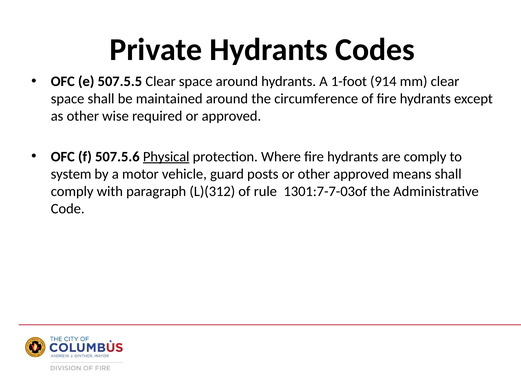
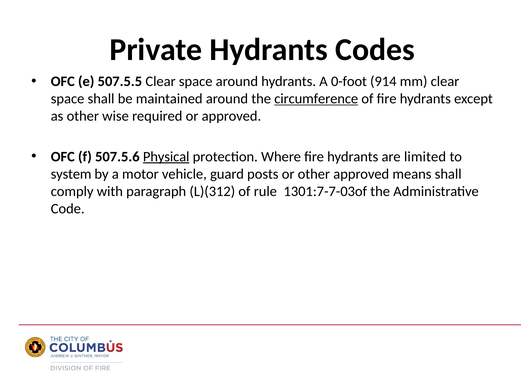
1-foot: 1-foot -> 0-foot (349, 82)
circumference underline: none -> present (316, 99)
are comply: comply -> limited (425, 157)
